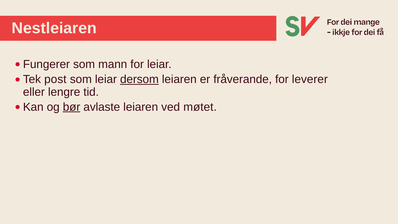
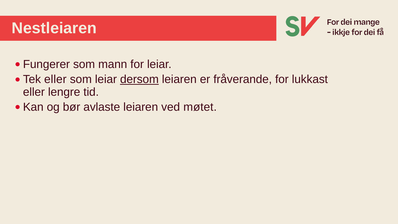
Tek post: post -> eller (55, 79)
leverer: leverer -> lukkast (310, 79)
bør underline: present -> none (72, 107)
